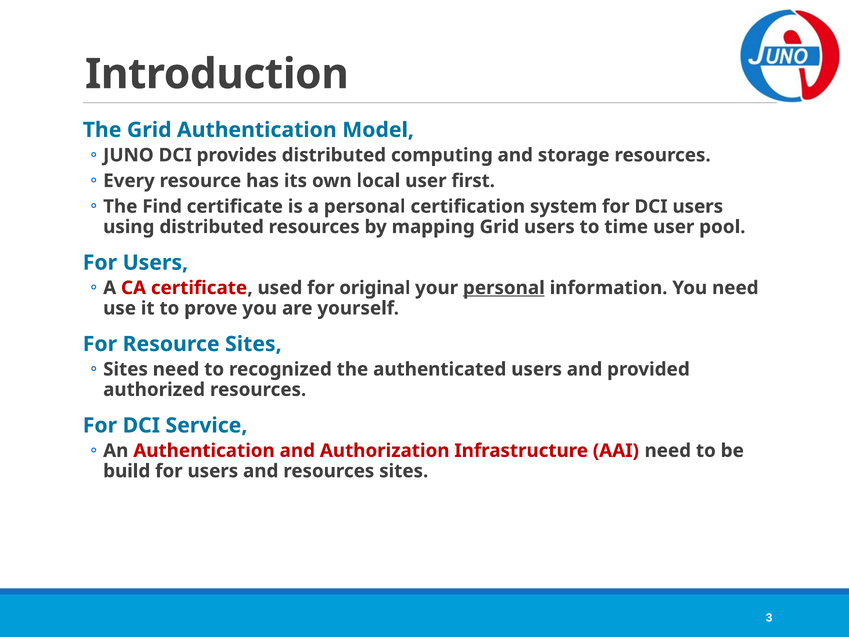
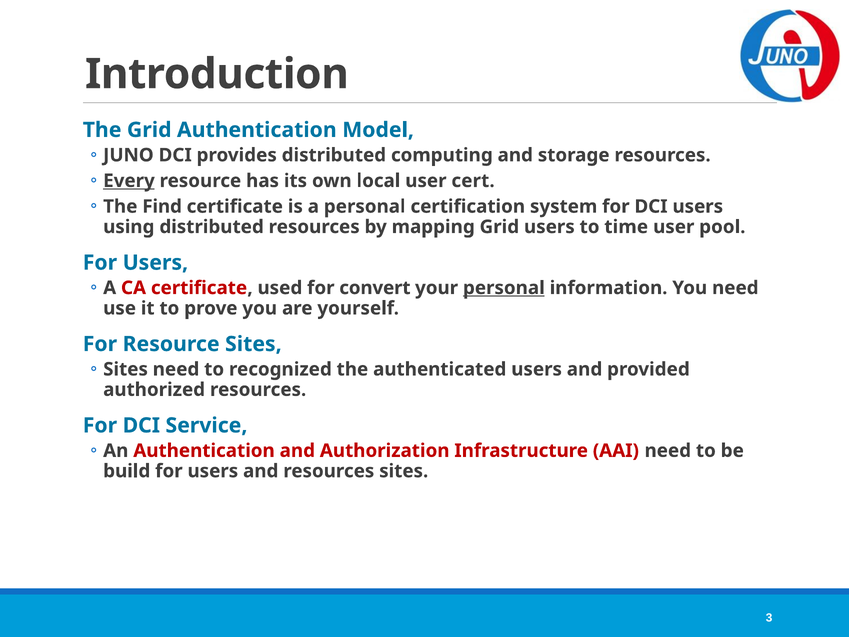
Every underline: none -> present (129, 181)
first: first -> cert (473, 181)
original: original -> convert (375, 288)
